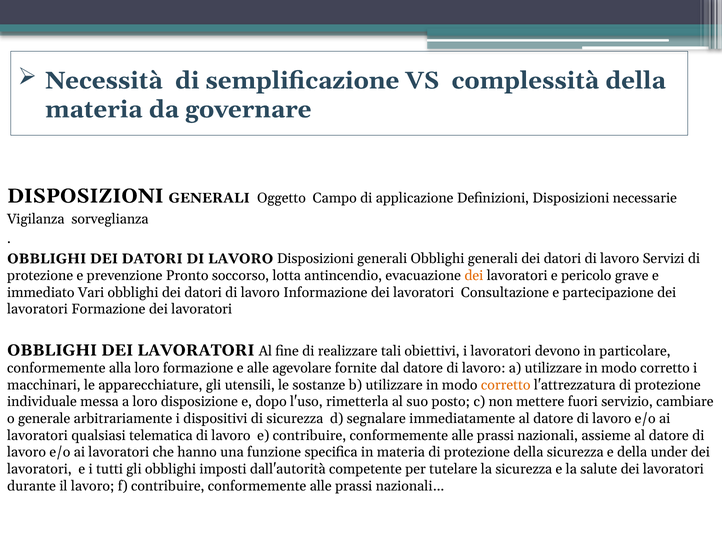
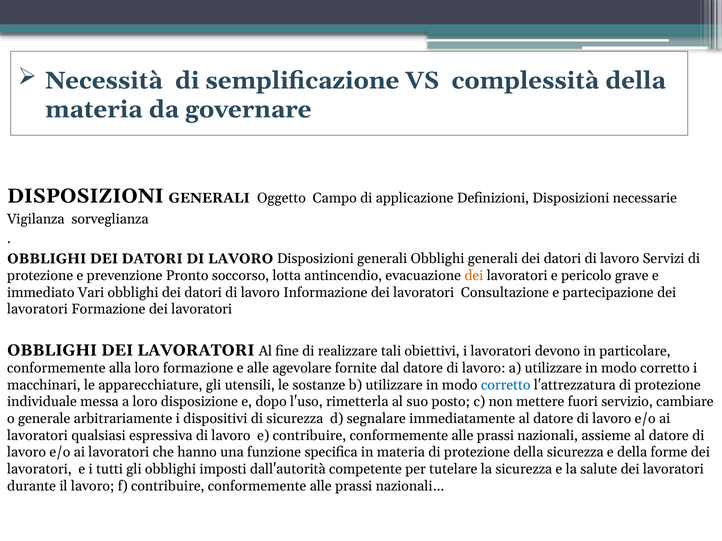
corretto colour: orange -> blue (506, 385)
telematica: telematica -> espressiva (161, 436)
under: under -> forme (669, 453)
